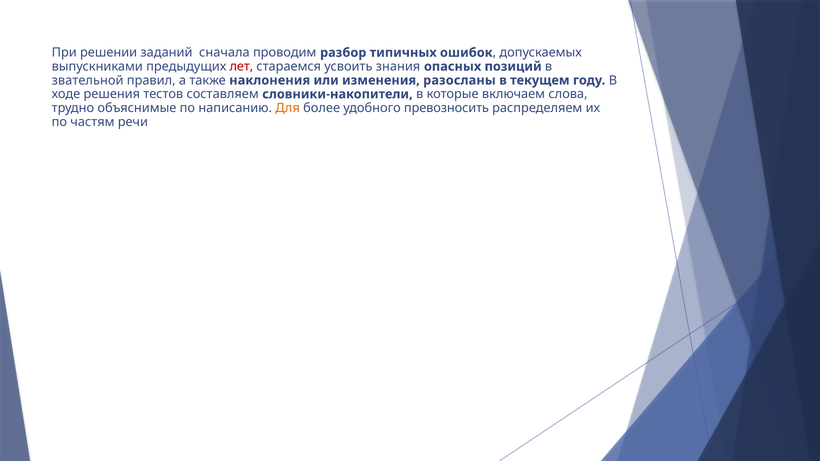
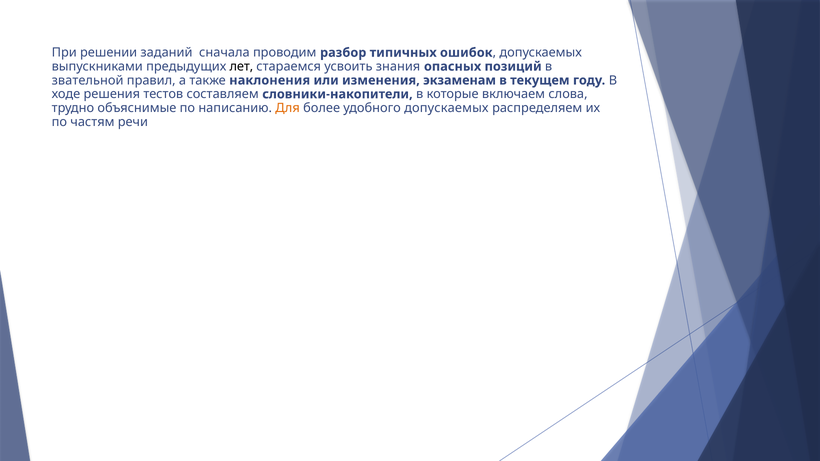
лет colour: red -> black (241, 66)
разосланы: разосланы -> экзаменам (460, 80)
удобного превозносить: превозносить -> допускаемых (446, 108)
